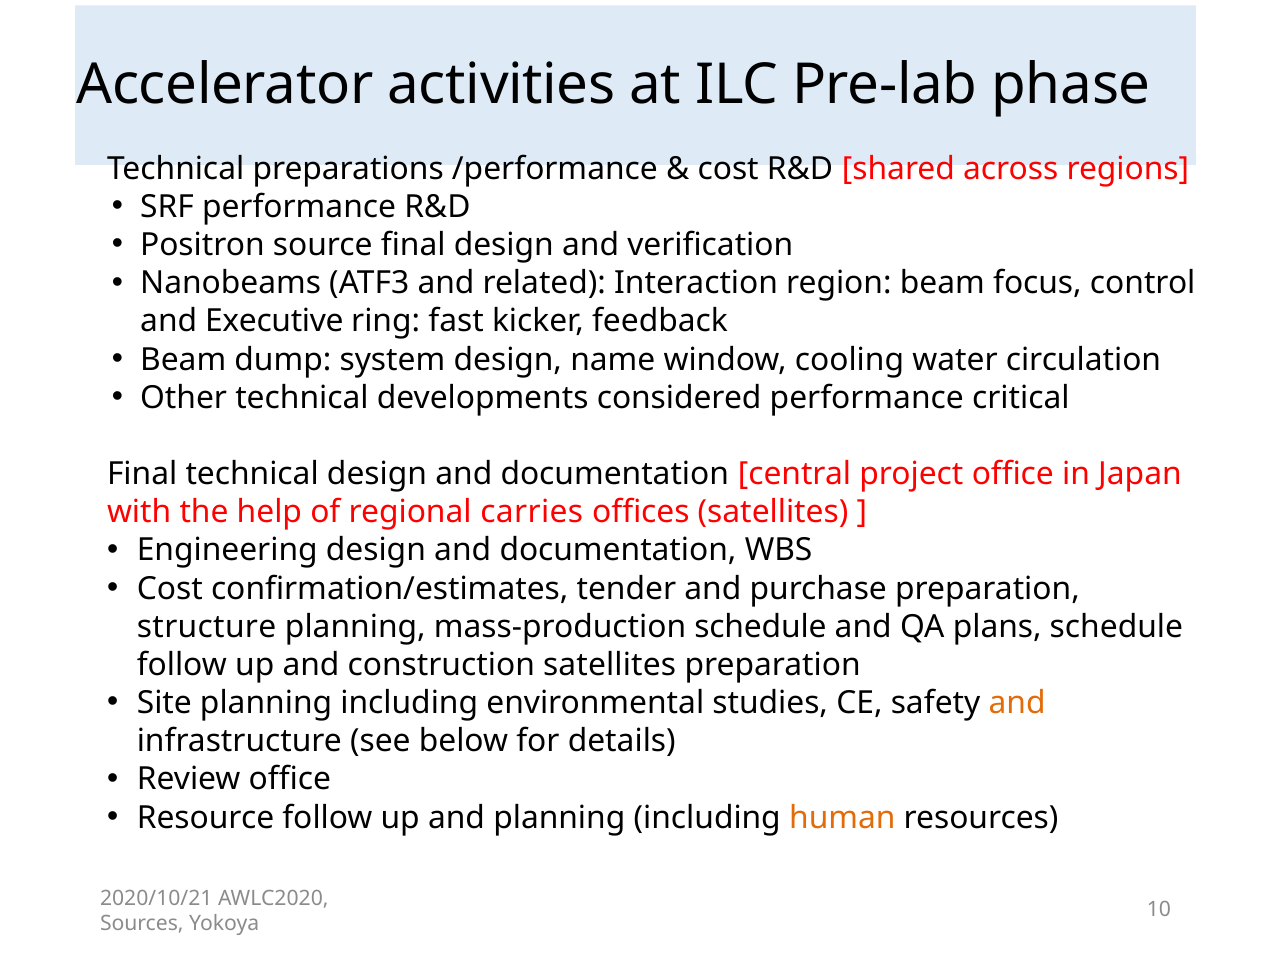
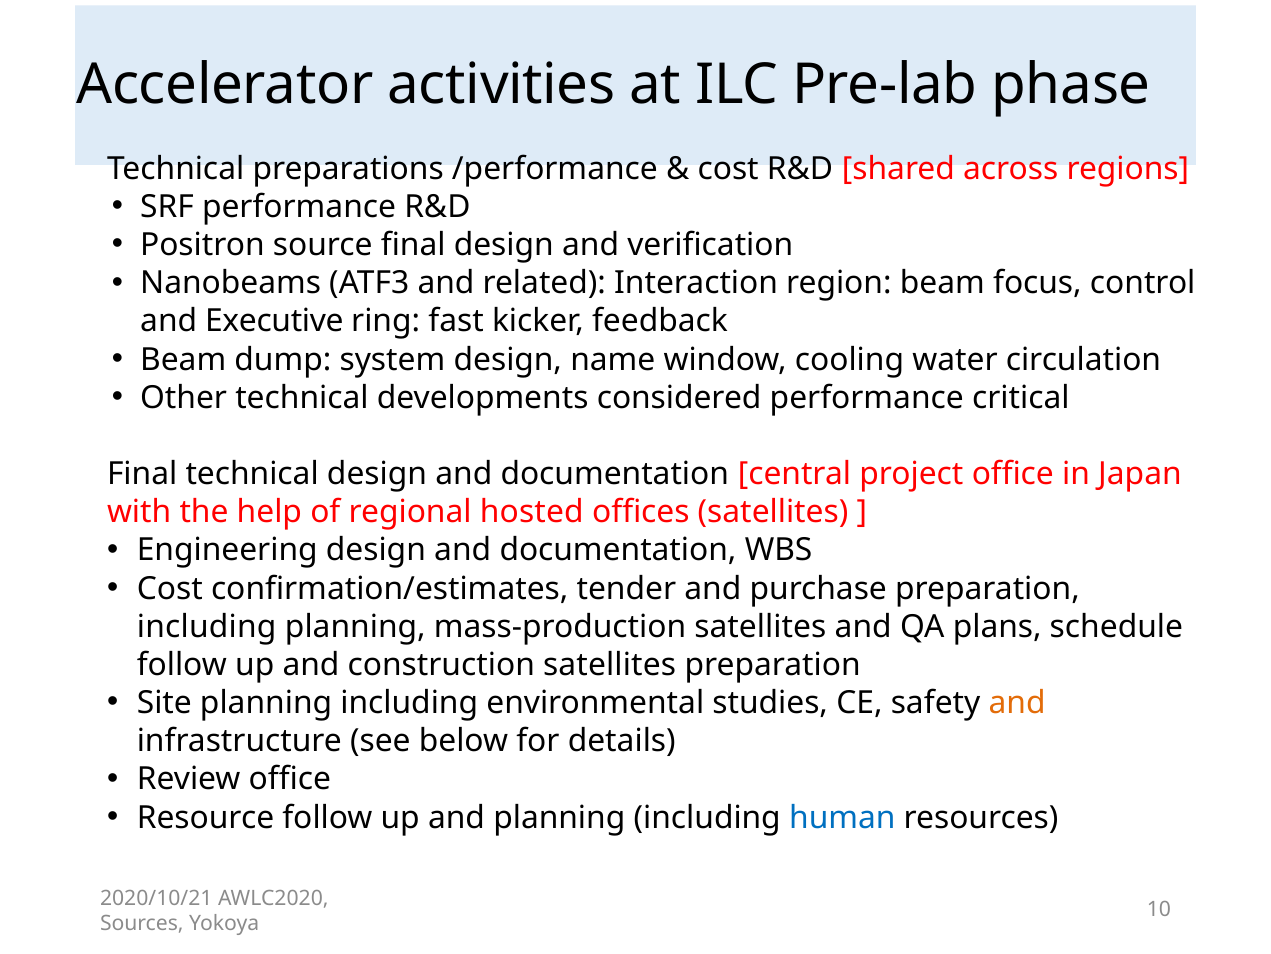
carries: carries -> hosted (532, 512)
structure: structure -> including (207, 626)
mass-production schedule: schedule -> satellites (760, 626)
human colour: orange -> blue (842, 817)
